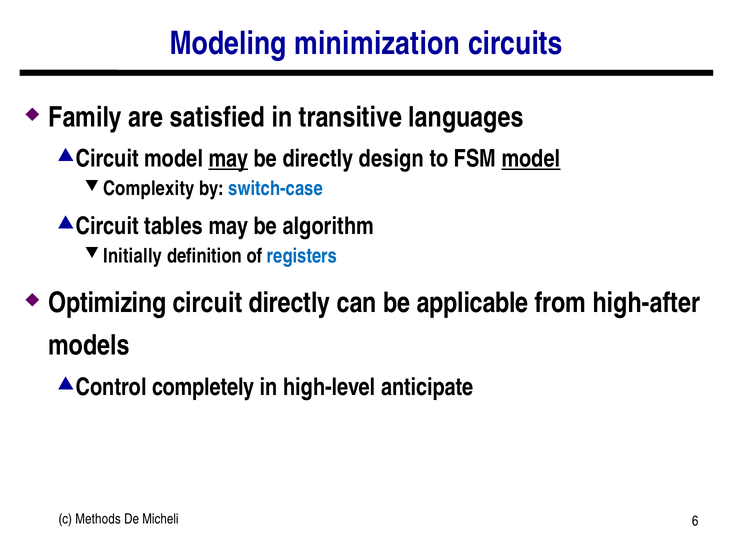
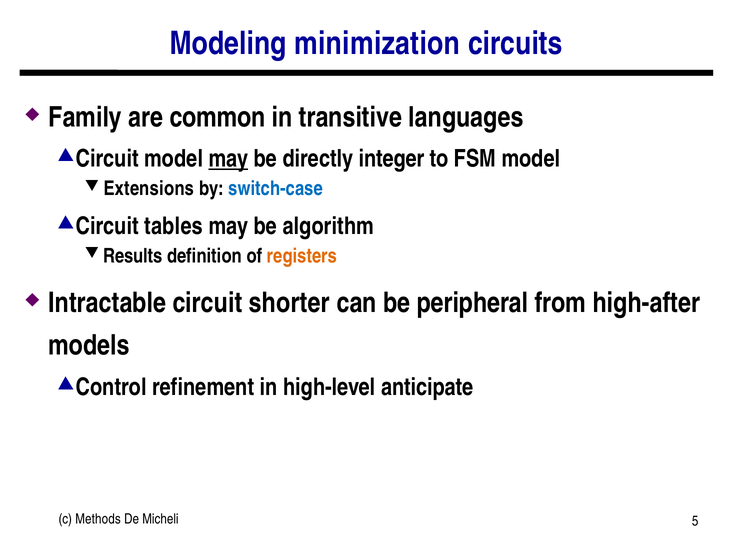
satisfied: satisfied -> common (218, 117)
design: design -> integer (392, 159)
model underline: present -> none (531, 159)
Complexity: Complexity -> Extensions (149, 189)
Initially: Initially -> Results (133, 256)
registers colour: blue -> orange (302, 256)
Optimizing: Optimizing -> Intractable (107, 303)
circuit directly: directly -> shorter (289, 303)
applicable: applicable -> peripheral (473, 303)
completely: completely -> refinement (203, 387)
6: 6 -> 5 (695, 521)
